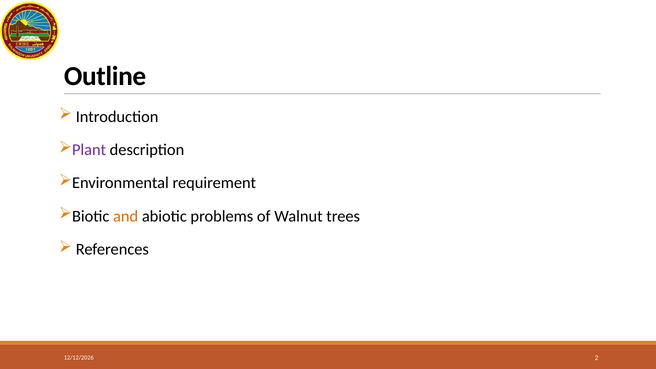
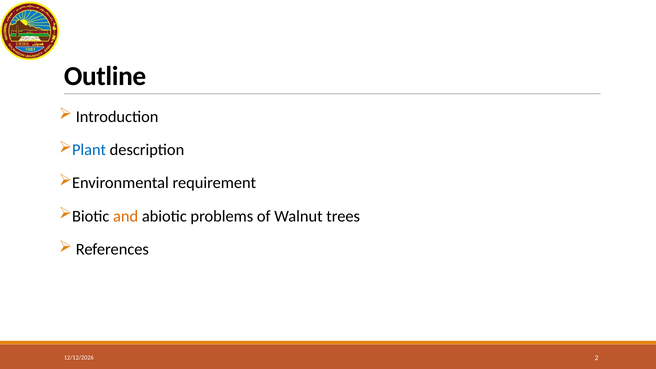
Plant colour: purple -> blue (89, 150)
